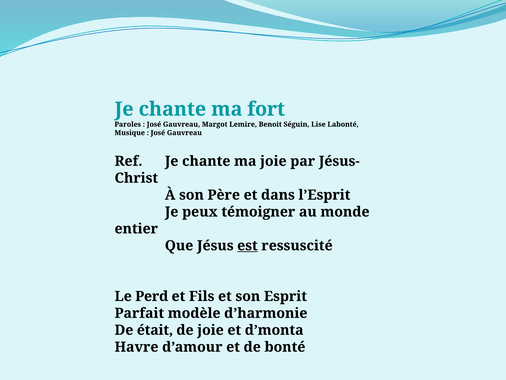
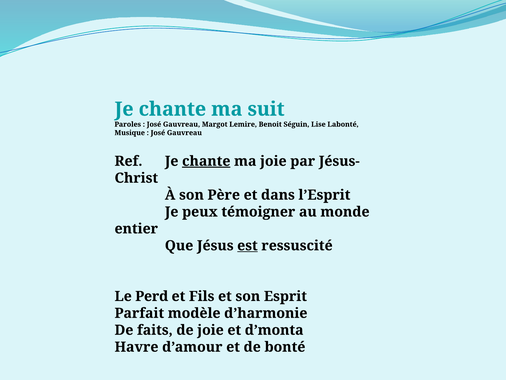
fort: fort -> suit (266, 109)
chante underline: none -> present (206, 161)
était: était -> faits (155, 330)
